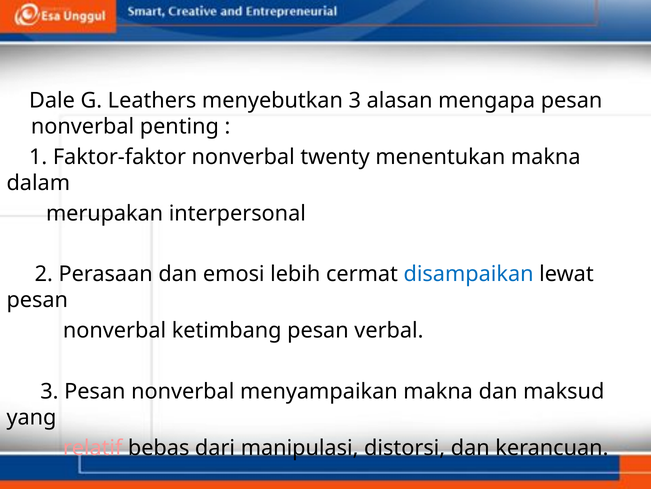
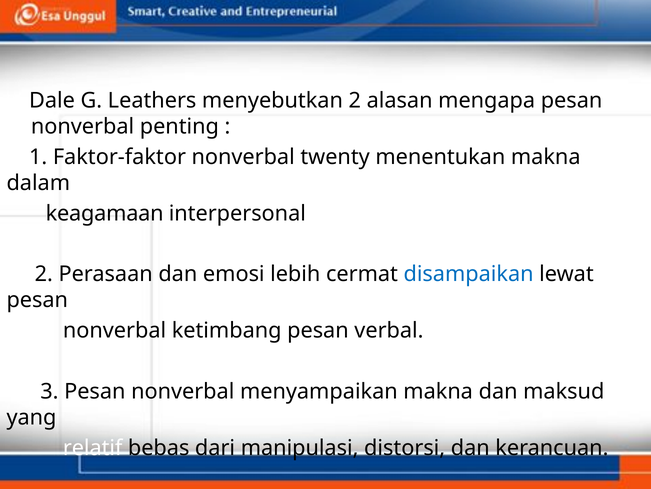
menyebutkan 3: 3 -> 2 (355, 100)
merupakan: merupakan -> keagamaan (105, 213)
relatif colour: pink -> white (93, 447)
